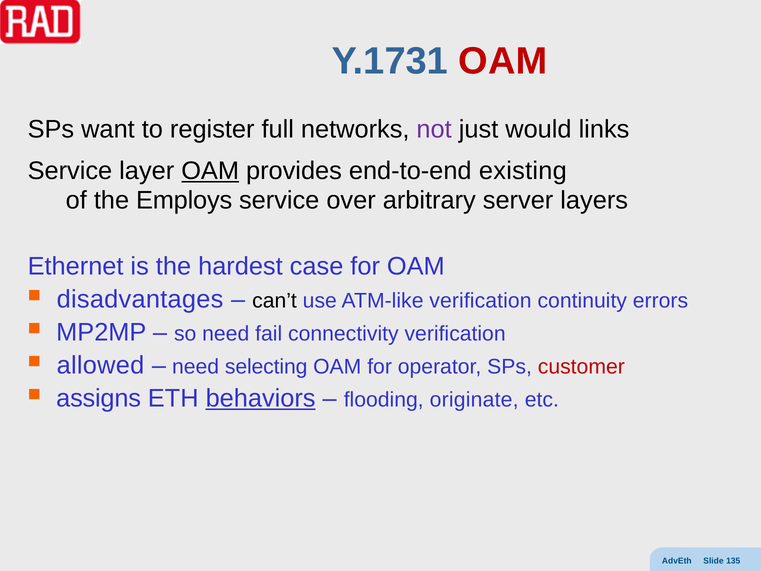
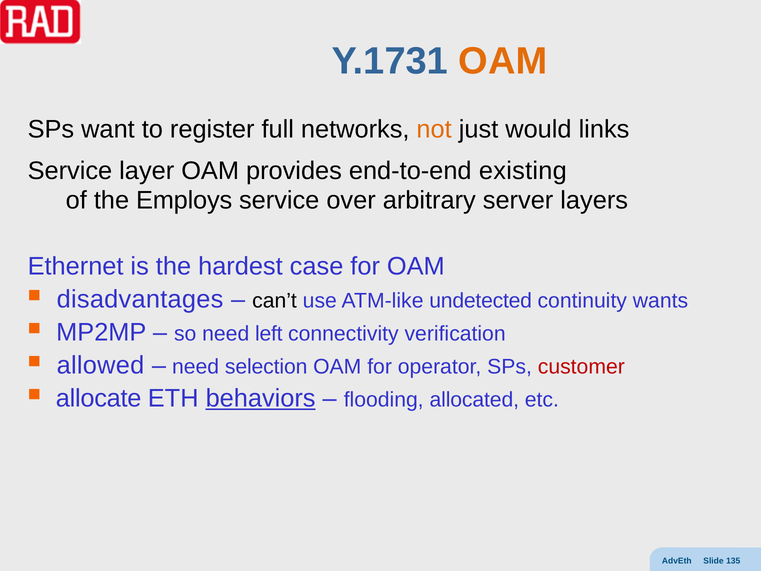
OAM colour: red -> orange (503, 61)
not colour: purple -> orange (434, 129)
OAM underline: present -> none (210, 171)
ATM-like verification: verification -> undetected (481, 301)
errors: errors -> wants (660, 301)
fail: fail -> left (269, 334)
selecting: selecting -> selection (266, 367)
assigns: assigns -> allocate (99, 398)
originate: originate -> allocated (474, 400)
